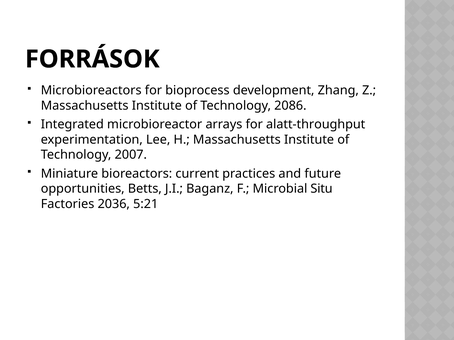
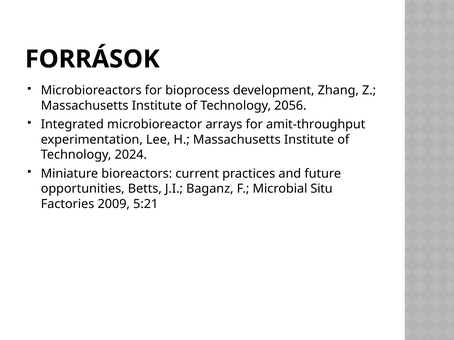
2086: 2086 -> 2056 (290, 106)
alatt-throughput: alatt-throughput -> amit-throughput (316, 125)
2007: 2007 -> 2024 (131, 155)
2036: 2036 -> 2009 (114, 204)
